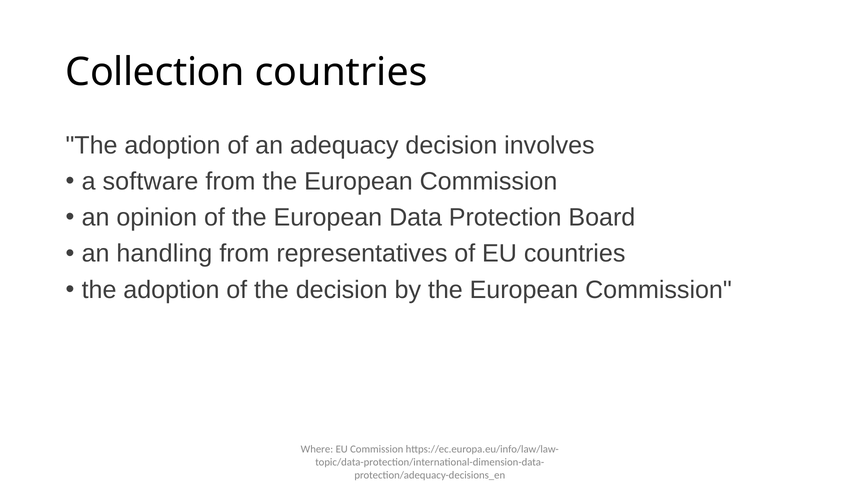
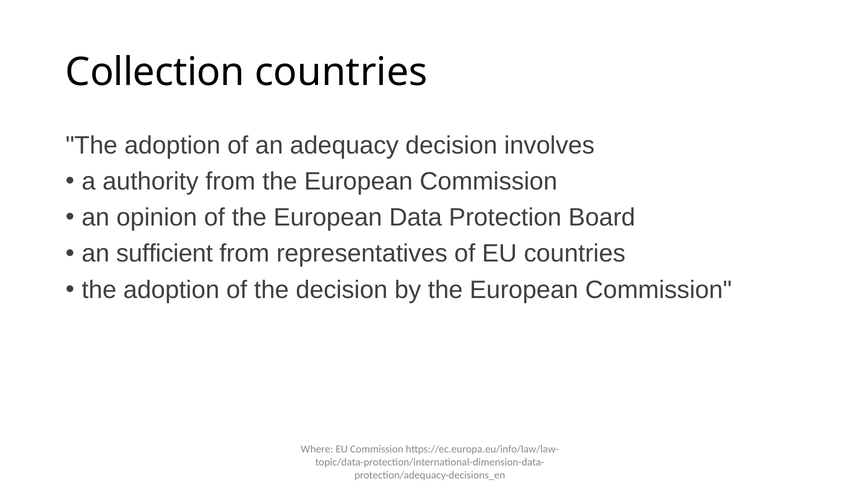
software: software -> authority (151, 181)
handling: handling -> sufficient (165, 254)
